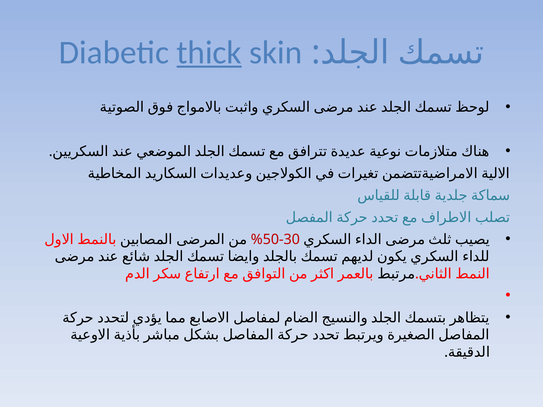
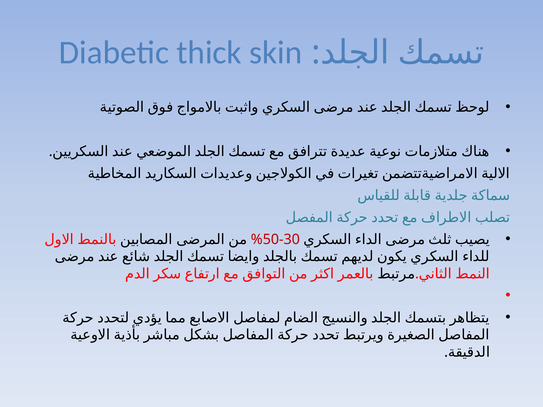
thick underline: present -> none (209, 53)
